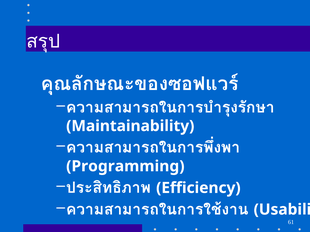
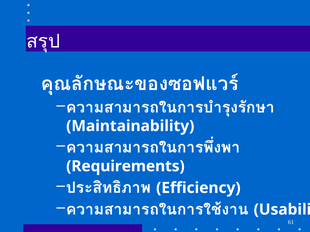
Programming: Programming -> Requirements (125, 167)
